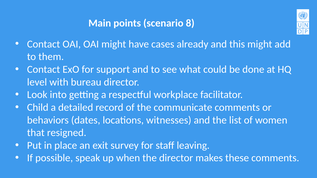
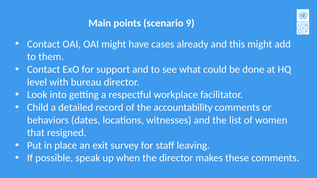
8: 8 -> 9 (190, 23)
communicate: communicate -> accountability (183, 108)
